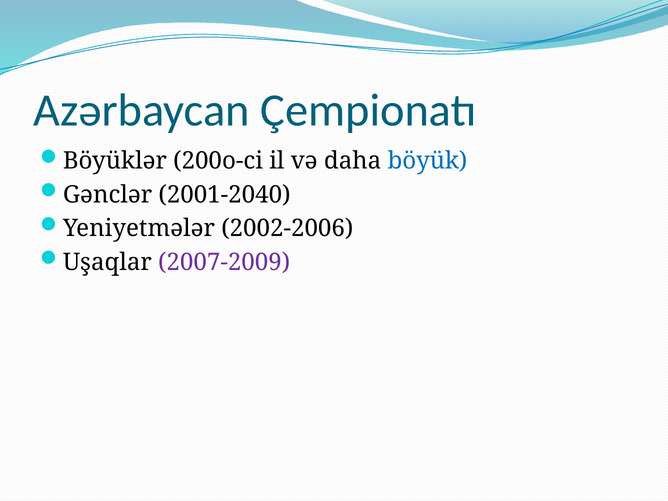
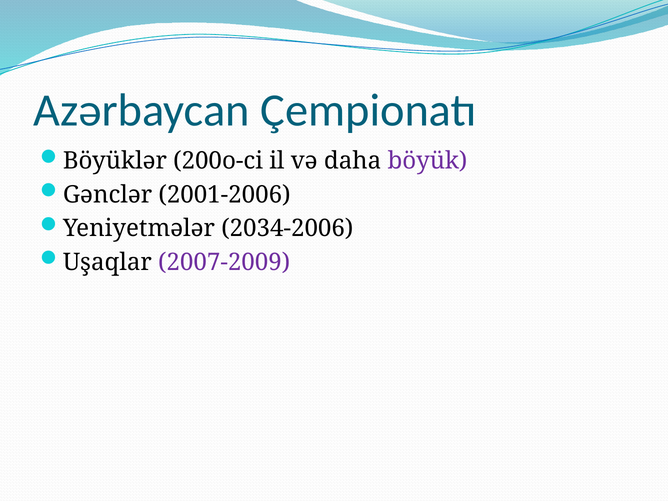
böyük colour: blue -> purple (427, 161)
2001-2040: 2001-2040 -> 2001-2006 (224, 195)
2002-2006: 2002-2006 -> 2034-2006 (287, 228)
